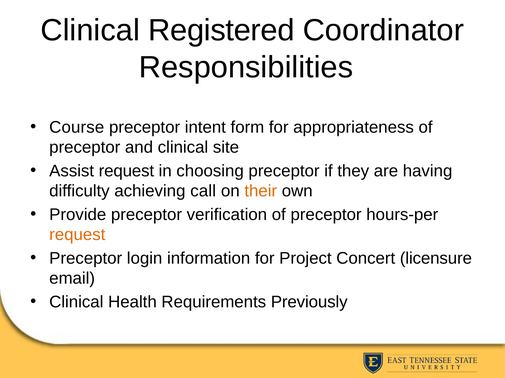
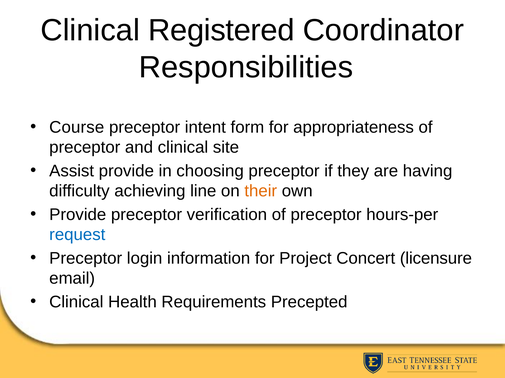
Assist request: request -> provide (126, 171)
call: call -> line (203, 191)
request colour: orange -> blue (77, 235)
Previously: Previously -> Precepted (309, 302)
